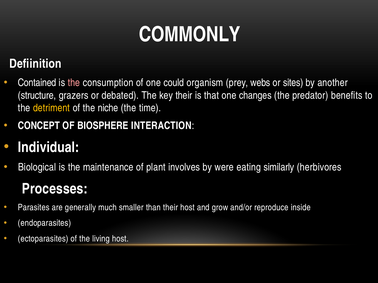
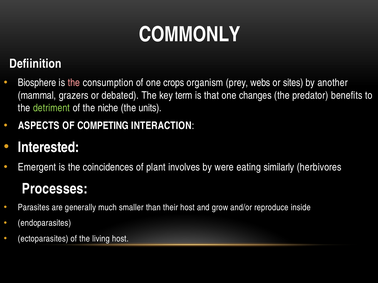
Contained: Contained -> Biosphere (37, 83)
could: could -> crops (174, 83)
structure: structure -> mammal (37, 95)
key their: their -> term (184, 95)
detriment colour: yellow -> light green (51, 108)
time: time -> units (150, 108)
CONCEPT: CONCEPT -> ASPECTS (39, 126)
BIOSPHERE: BIOSPHERE -> COMPETING (103, 126)
Individual: Individual -> Interested (49, 147)
Biological: Biological -> Emergent (37, 168)
maintenance: maintenance -> coincidences (108, 168)
